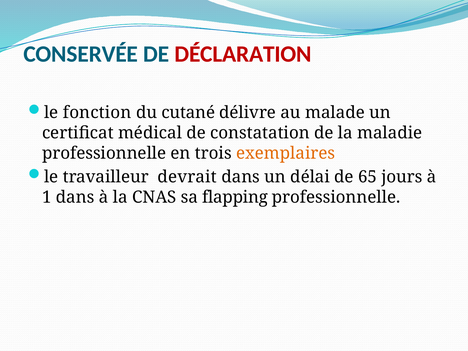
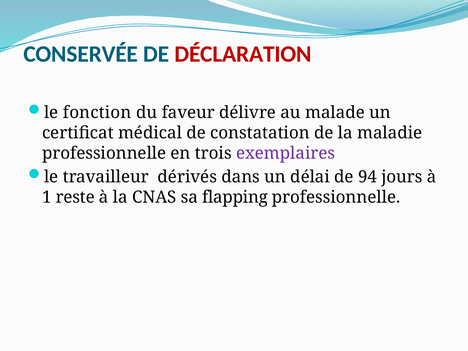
cutané: cutané -> faveur (188, 113)
exemplaires colour: orange -> purple (286, 153)
devrait: devrait -> dérivés (187, 177)
65: 65 -> 94 (368, 177)
1 dans: dans -> reste (75, 197)
